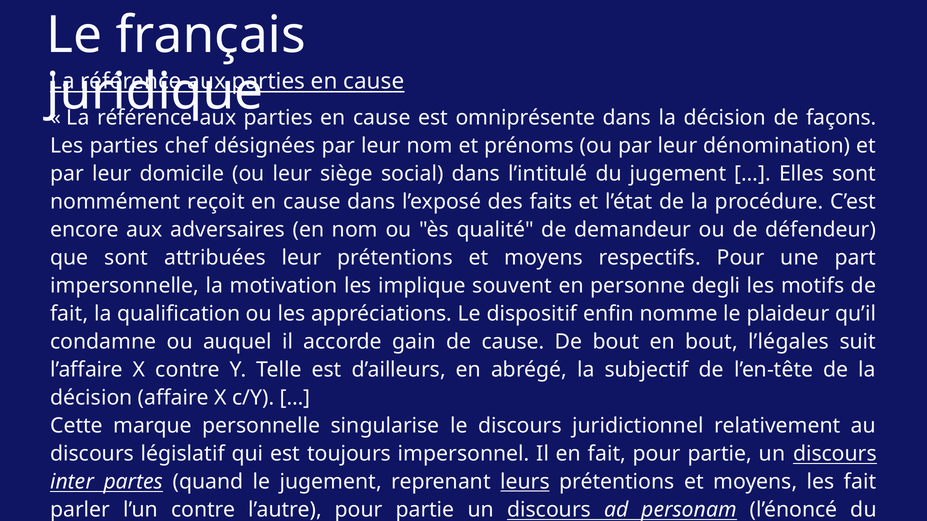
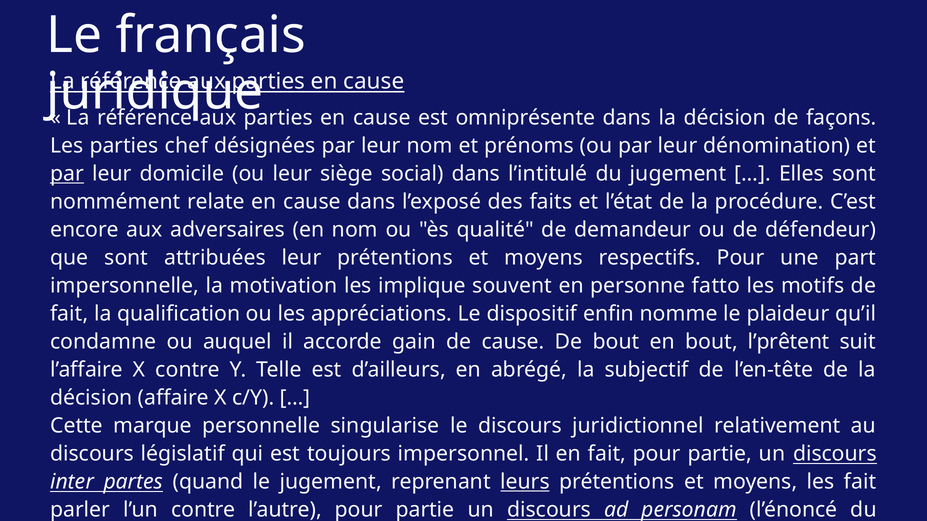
par underline: none -> present (67, 174)
reçoit: reçoit -> relate (216, 202)
degli: degli -> fatto (716, 286)
l’légales: l’légales -> l’prêtent (789, 342)
